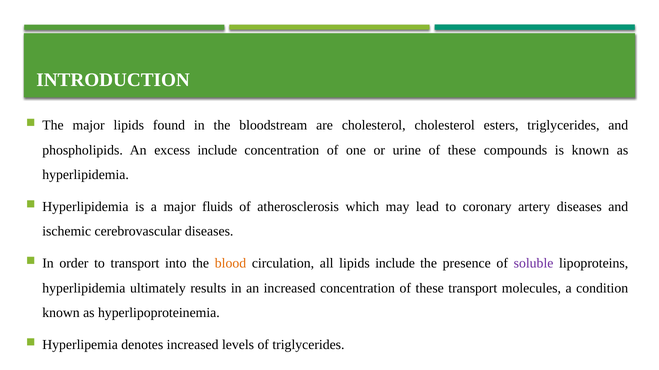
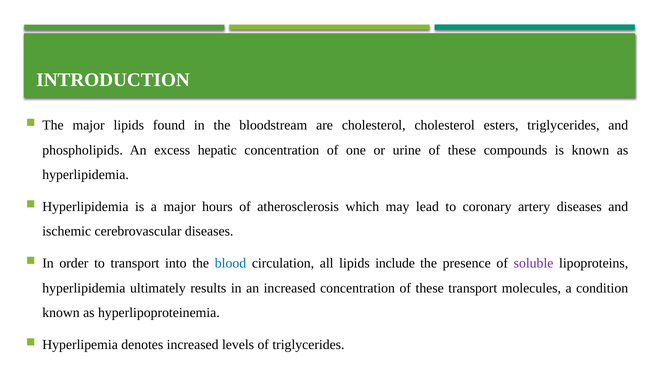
excess include: include -> hepatic (217, 150)
fluids: fluids -> hours (217, 207)
blood colour: orange -> blue (230, 264)
